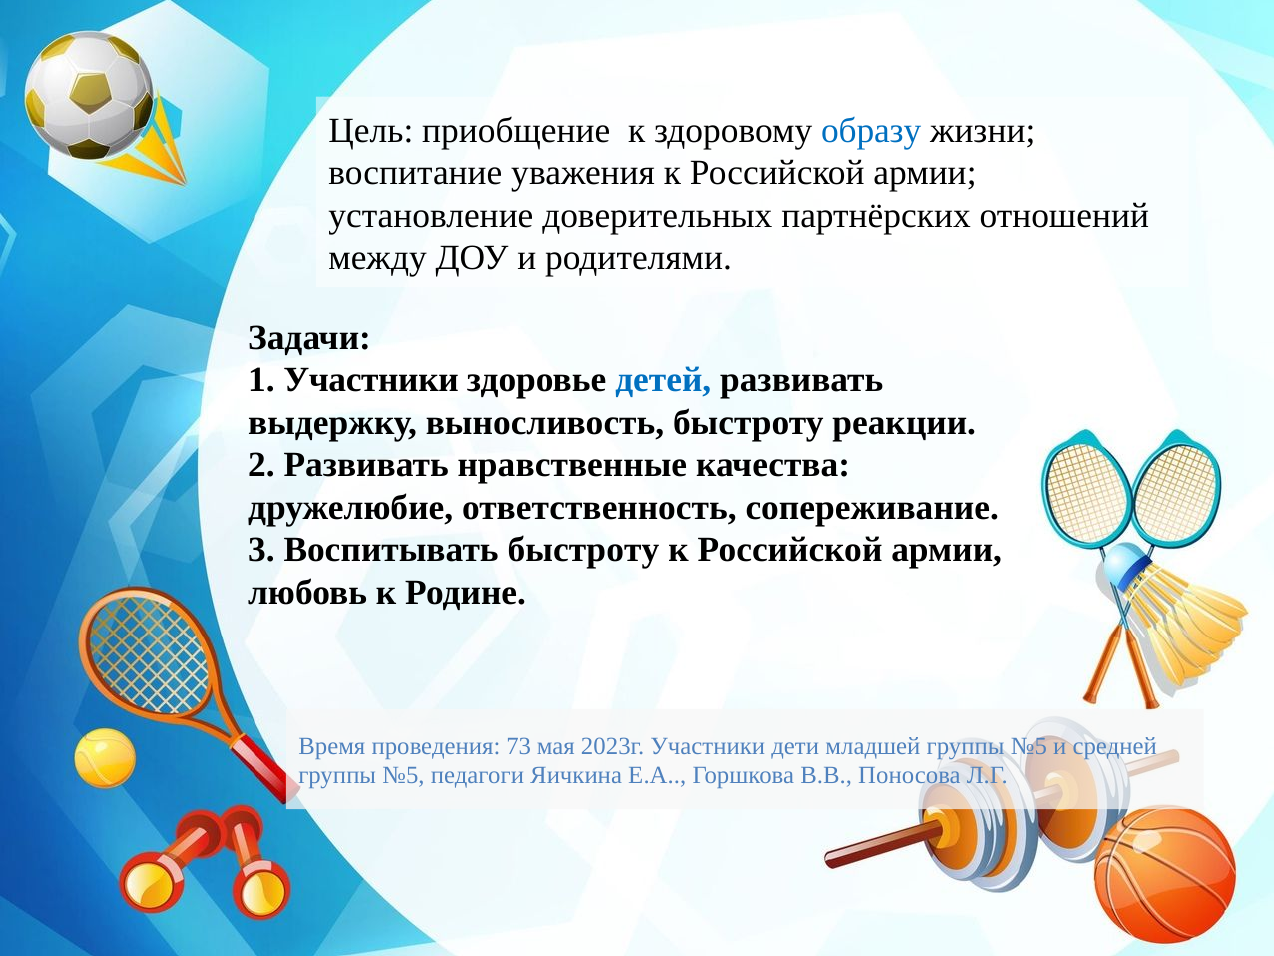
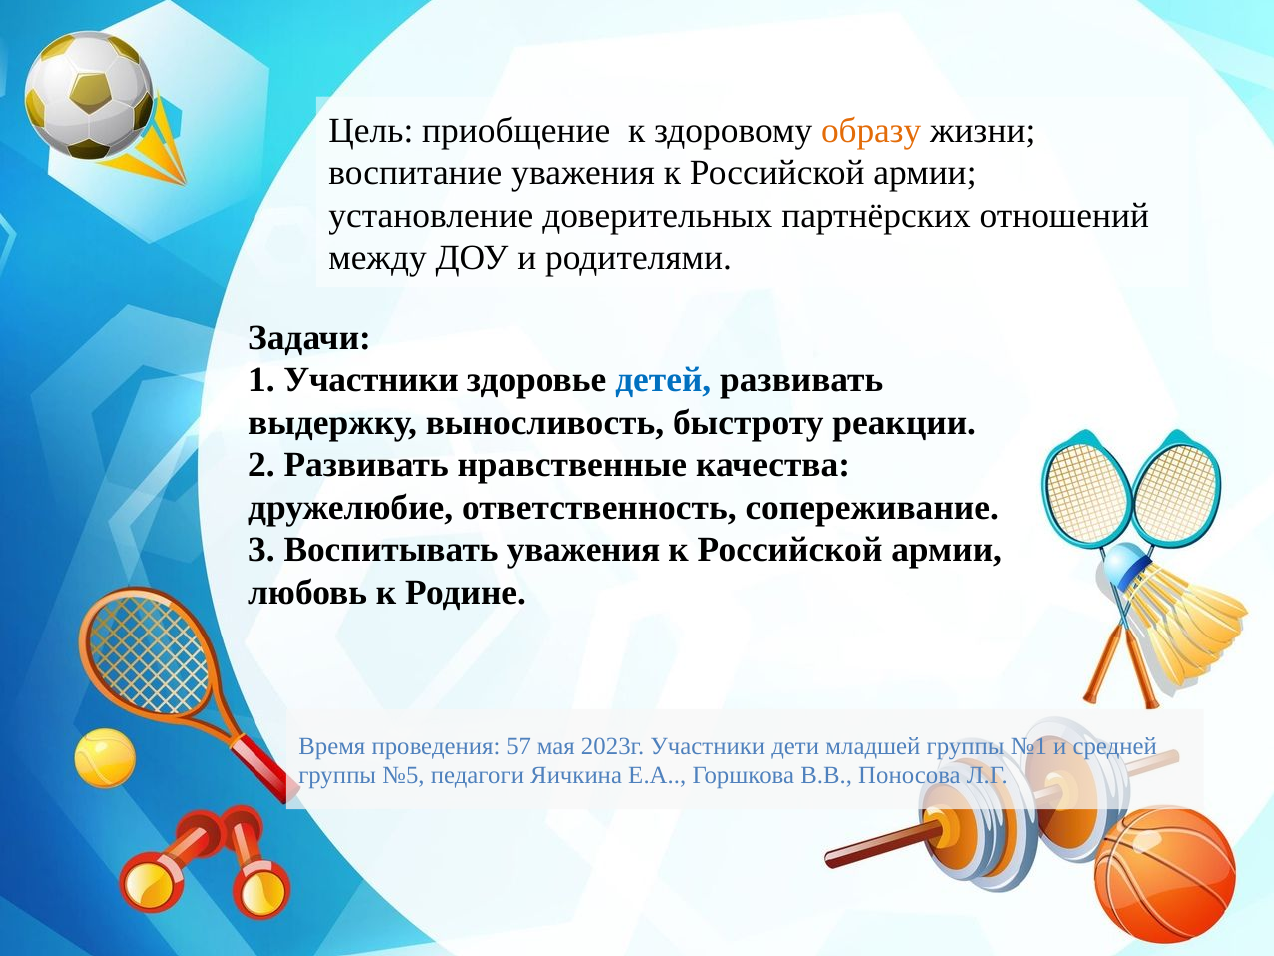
образу colour: blue -> orange (871, 131)
Воспитывать быстроту: быстроту -> уважения (584, 550)
73: 73 -> 57 (519, 745)
младшей группы №5: №5 -> №1 (1029, 745)
